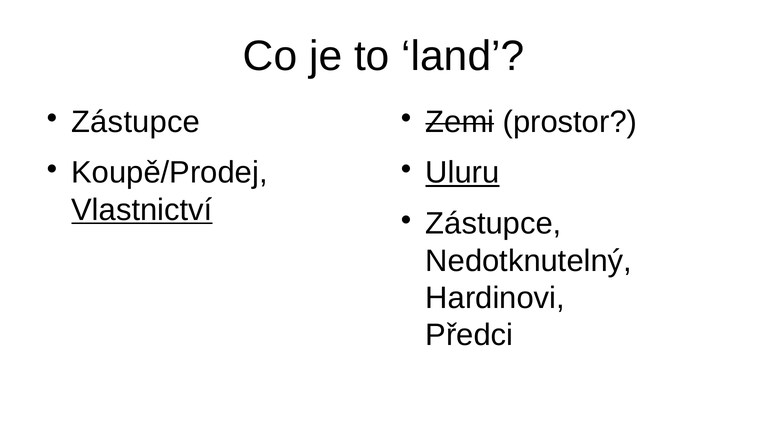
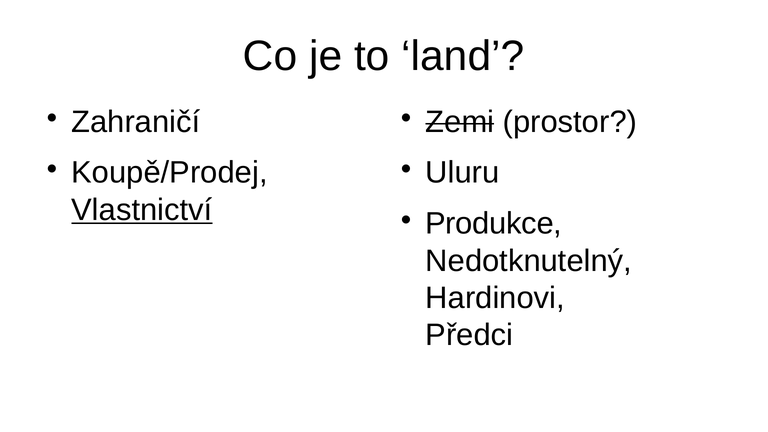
Zástupce: Zástupce -> Zahraničí (136, 122)
Uluru underline: present -> none (462, 173)
Zástupce: Zástupce -> Produkce (494, 224)
